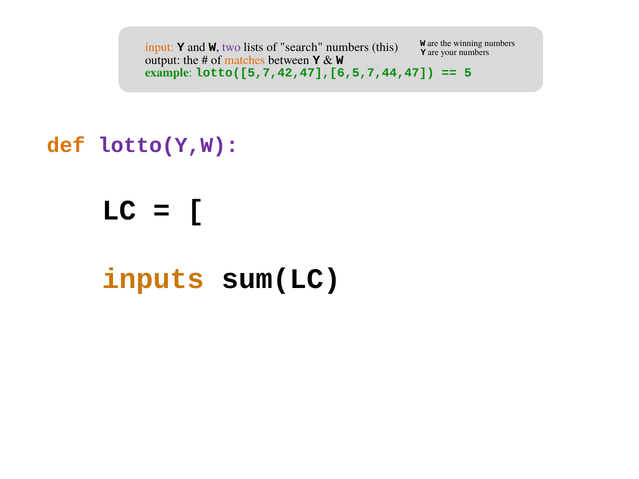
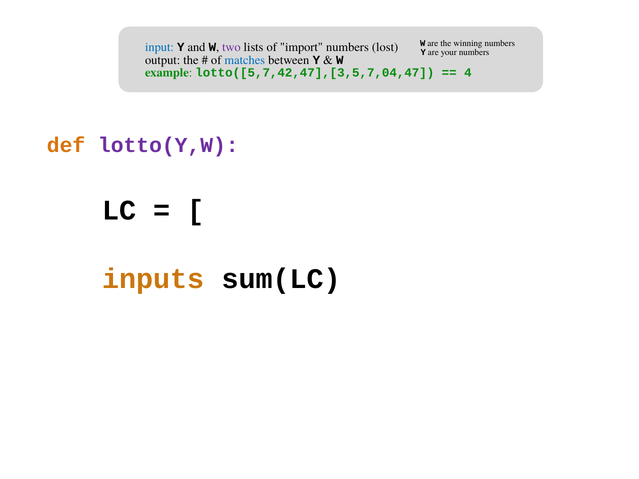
input colour: orange -> blue (159, 47)
search: search -> import (301, 47)
this: this -> lost (385, 47)
matches colour: orange -> blue (245, 60)
lotto([5,7,42,47],[6,5,7,44,47: lotto([5,7,42,47],[6,5,7,44,47 -> lotto([5,7,42,47],[3,5,7,04,47 (315, 73)
5: 5 -> 4 (468, 73)
